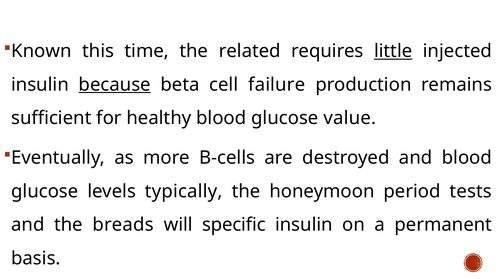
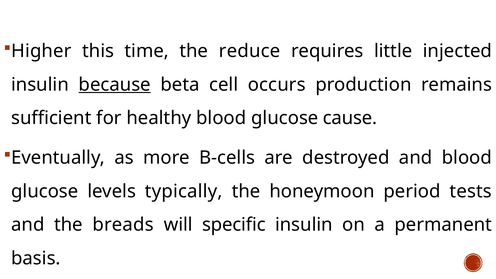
Known: Known -> Higher (41, 51)
related: related -> reduce (250, 51)
little underline: present -> none (393, 51)
failure: failure -> occurs (277, 85)
value: value -> cause (350, 118)
